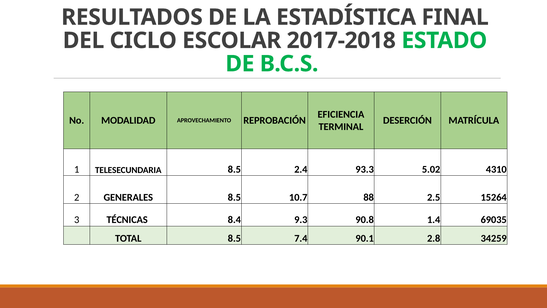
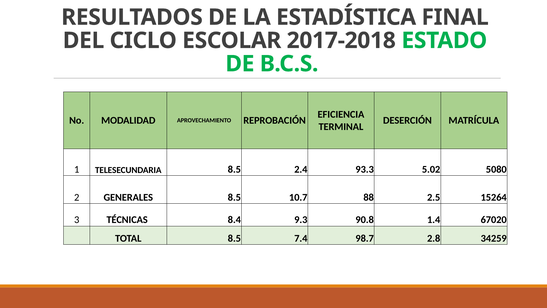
4310: 4310 -> 5080 (496, 169)
69035: 69035 -> 67020 (494, 220)
90.1: 90.1 -> 98.7 (365, 238)
